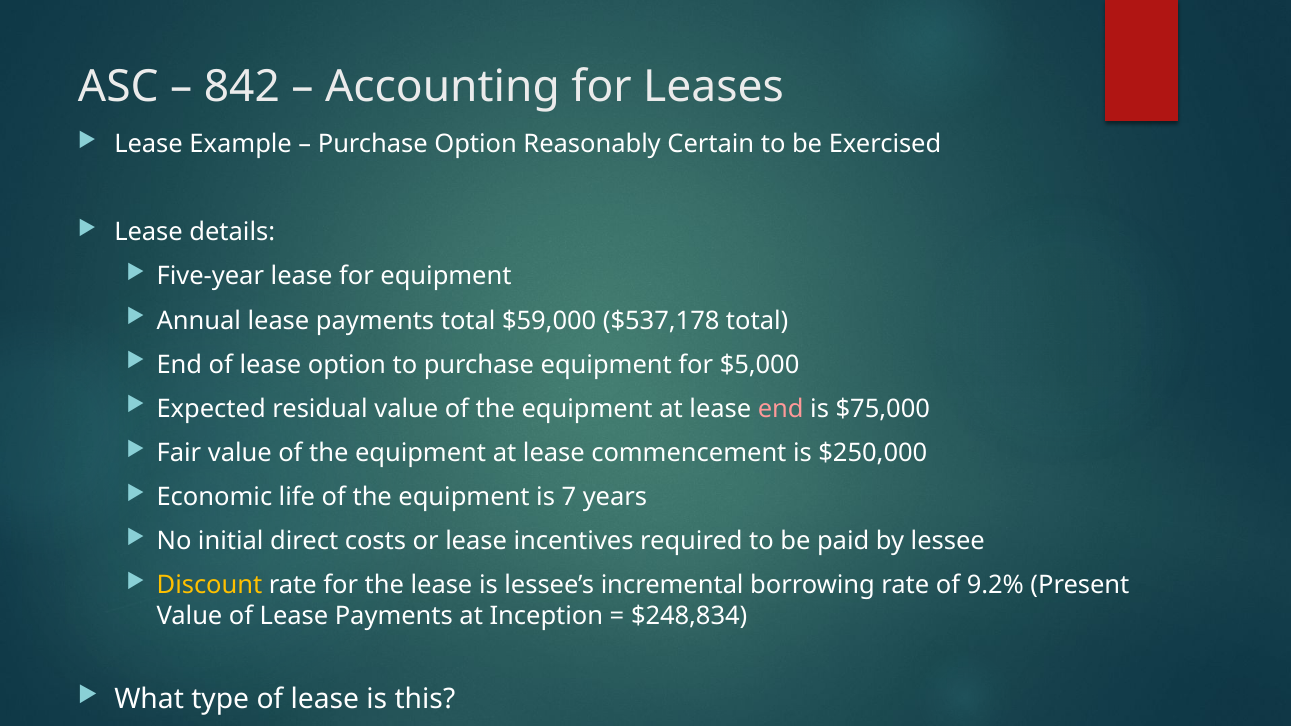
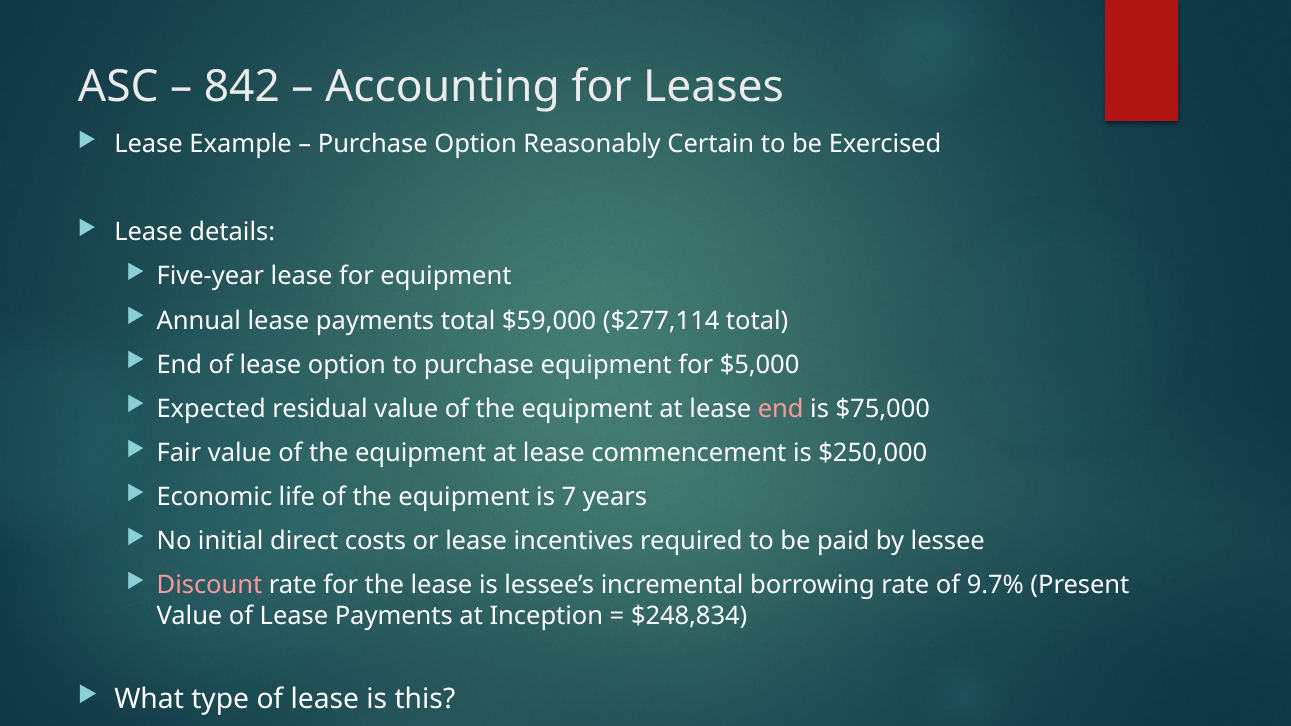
$537,178: $537,178 -> $277,114 (661, 321)
Discount colour: yellow -> pink (210, 585)
9.2%: 9.2% -> 9.7% (995, 585)
